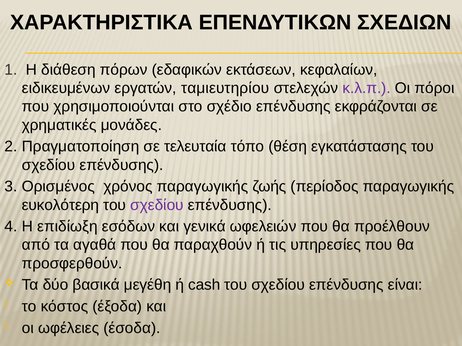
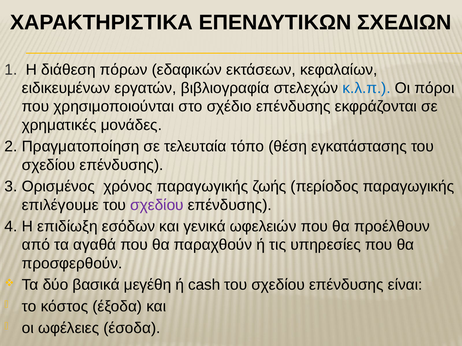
ταμιευτηρίου: ταμιευτηρίου -> βιβλιογραφία (225, 88)
κ.λ.π colour: purple -> blue (367, 88)
ευκολότερη: ευκολότερη -> επιλέγουμε (60, 205)
